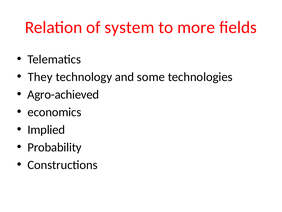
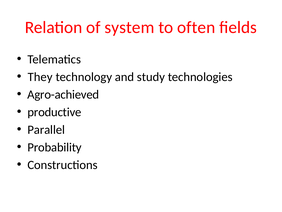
more: more -> often (196, 27)
some: some -> study (151, 77)
economics: economics -> productive (54, 112)
Implied: Implied -> Parallel (46, 129)
